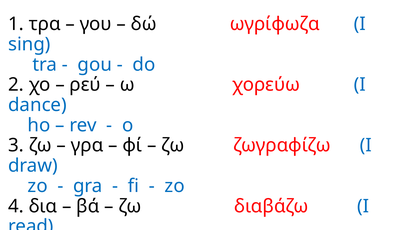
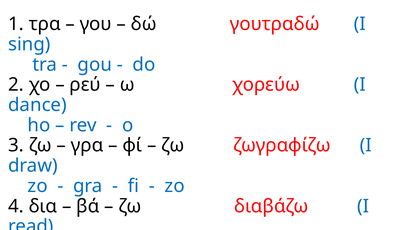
ωγρίφωζα: ωγρίφωζα -> γουτραδώ (275, 24)
